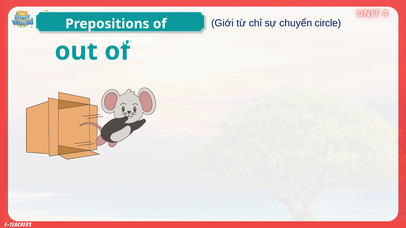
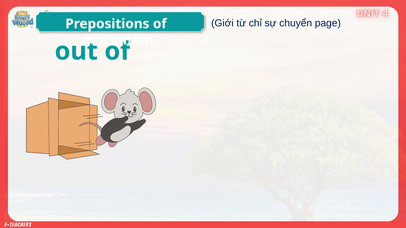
circle: circle -> page (328, 23)
